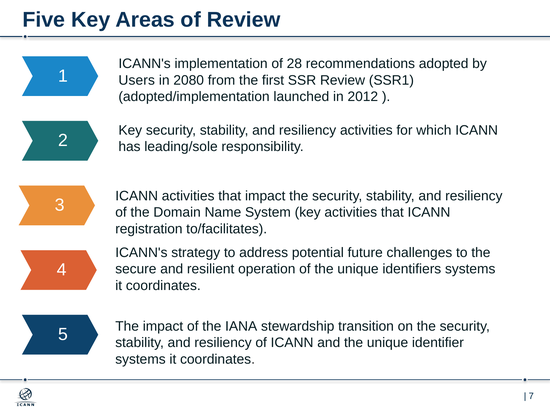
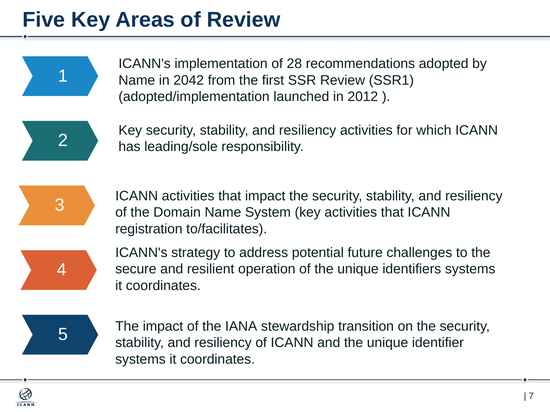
Users: Users -> Name (137, 80)
2080: 2080 -> 2042 (189, 80)
